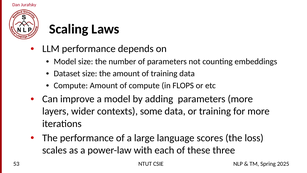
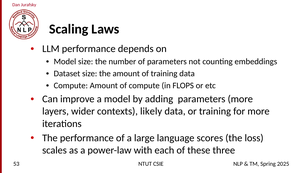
some: some -> likely (151, 111)
